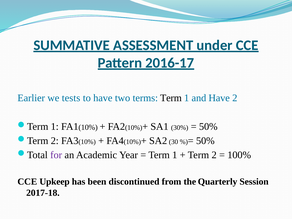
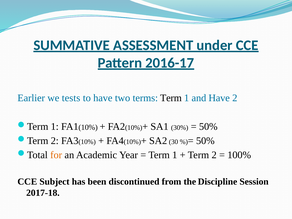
for colour: purple -> orange (56, 155)
Upkeep: Upkeep -> Subject (54, 182)
Quarterly: Quarterly -> Discipline (218, 182)
